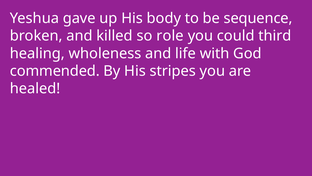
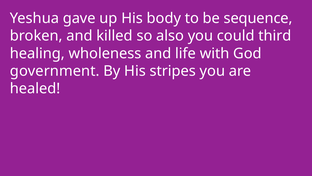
role: role -> also (170, 36)
commended: commended -> government (55, 71)
